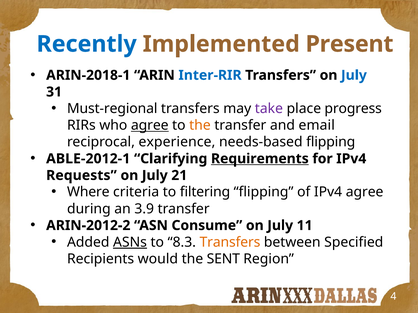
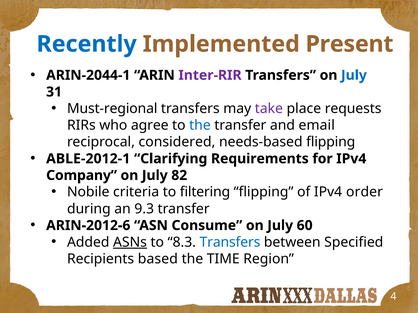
ARIN-2018-1: ARIN-2018-1 -> ARIN-2044-1 (88, 75)
Inter-RIR colour: blue -> purple (210, 75)
progress: progress -> requests (353, 109)
agree underline: present -> none (150, 125)
the colour: orange -> blue (200, 125)
experience: experience -> considered (177, 142)
Requirements underline: present -> none (260, 159)
Requests: Requests -> Company (82, 176)
21: 21 -> 82 (179, 176)
Where: Where -> Nobile (88, 192)
IPv4 agree: agree -> order (365, 192)
3.9: 3.9 -> 9.3 (144, 209)
ARIN-2012-2: ARIN-2012-2 -> ARIN-2012-6 (88, 226)
11: 11 -> 60 (305, 226)
Transfers colour: orange -> blue (230, 243)
would: would -> based (158, 259)
SENT: SENT -> TIME (223, 259)
